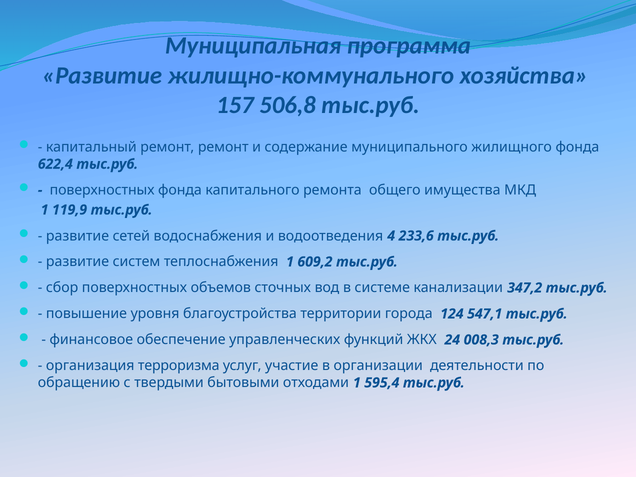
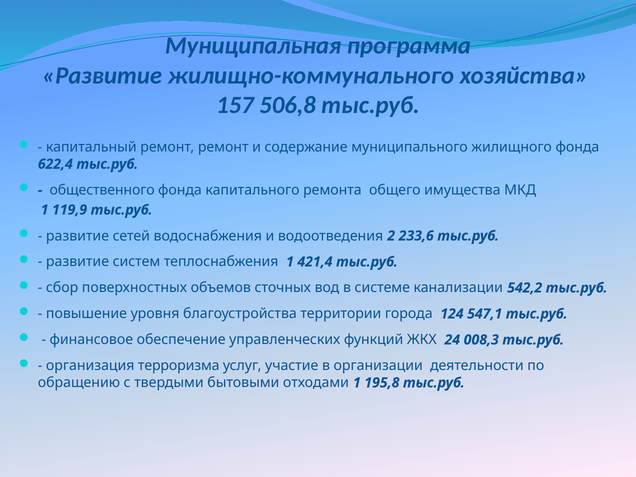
поверхностных: поверхностных -> общественного (102, 190)
4: 4 -> 2 (391, 236)
609,2: 609,2 -> 421,4 (315, 262)
347,2: 347,2 -> 542,2 (525, 288)
595,4: 595,4 -> 195,8 (382, 383)
